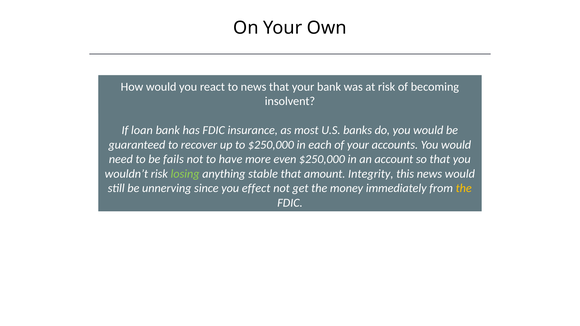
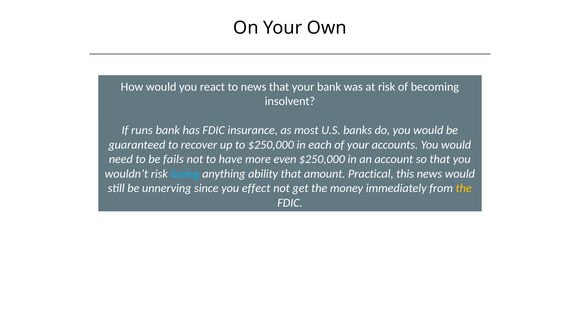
loan: loan -> runs (142, 130)
losing colour: light green -> light blue (185, 174)
stable: stable -> ability (263, 174)
Integrity: Integrity -> Practical (371, 174)
